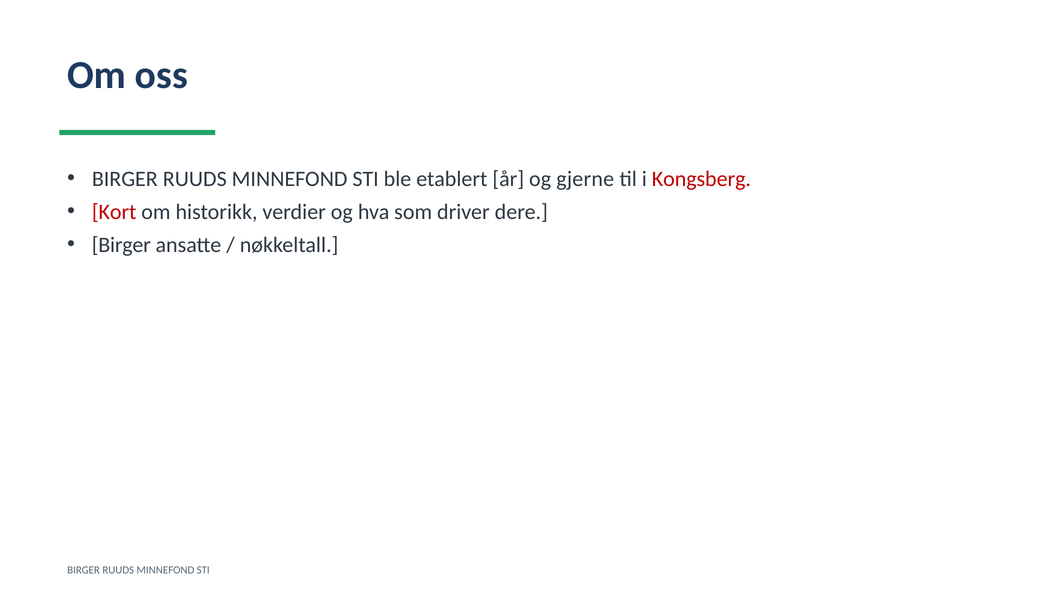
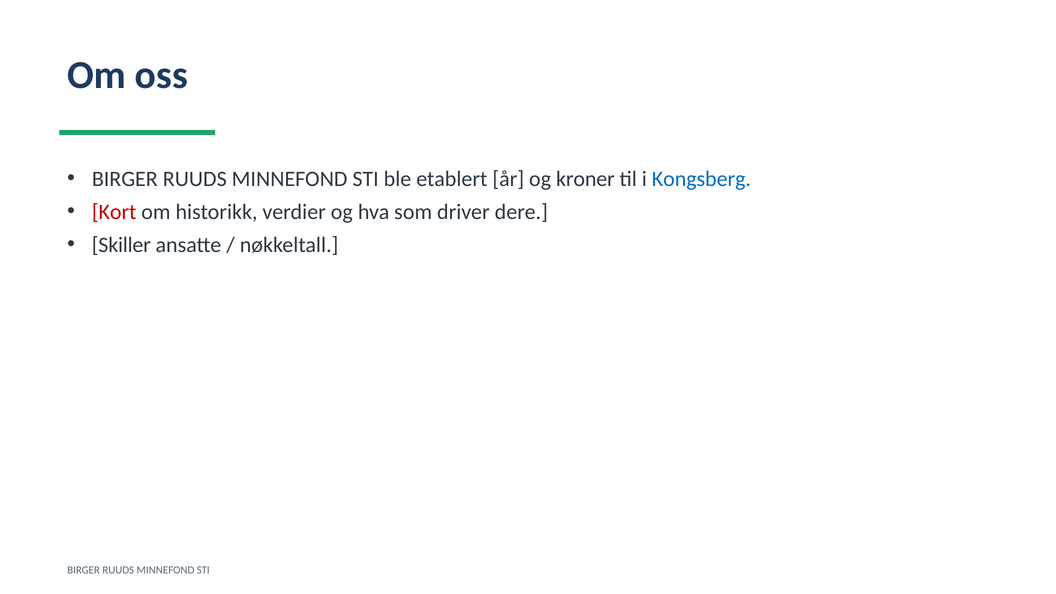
gjerne: gjerne -> kroner (585, 179)
Kongsberg colour: red -> blue (701, 179)
Birger: Birger -> Skiller (121, 245)
